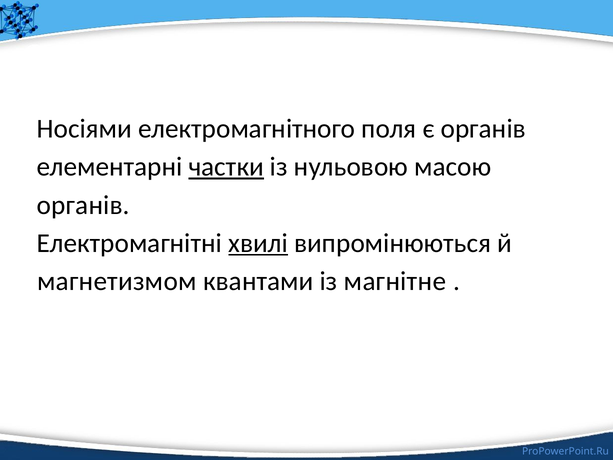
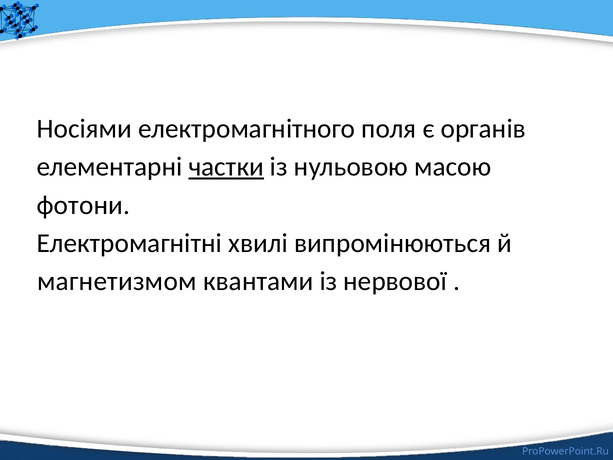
органів: органів -> фотони (83, 205)
хвилі underline: present -> none (258, 243)
магнітне: магнітне -> нервової (395, 281)
